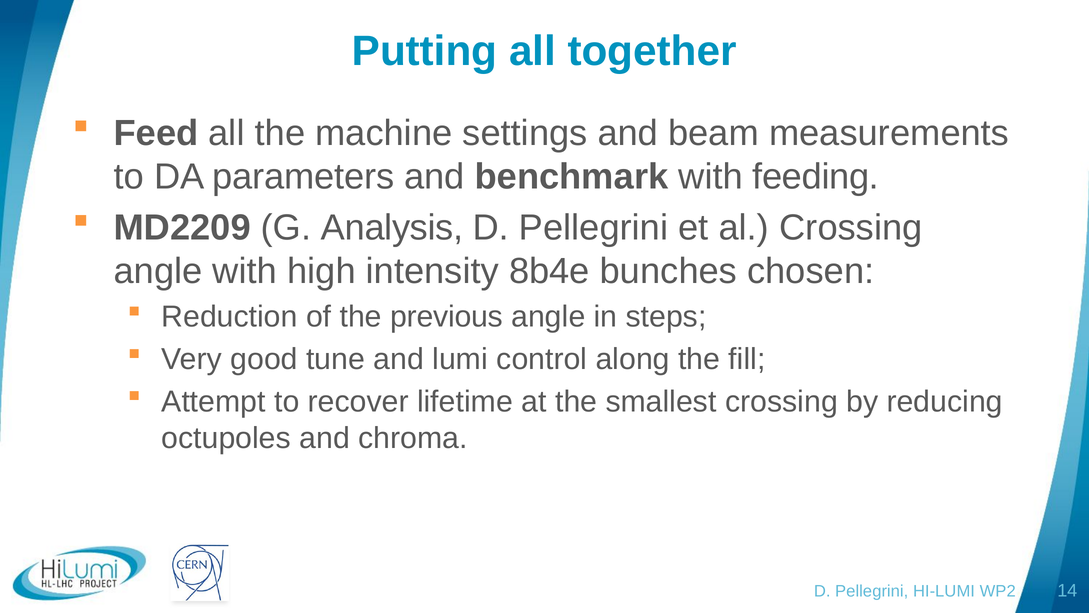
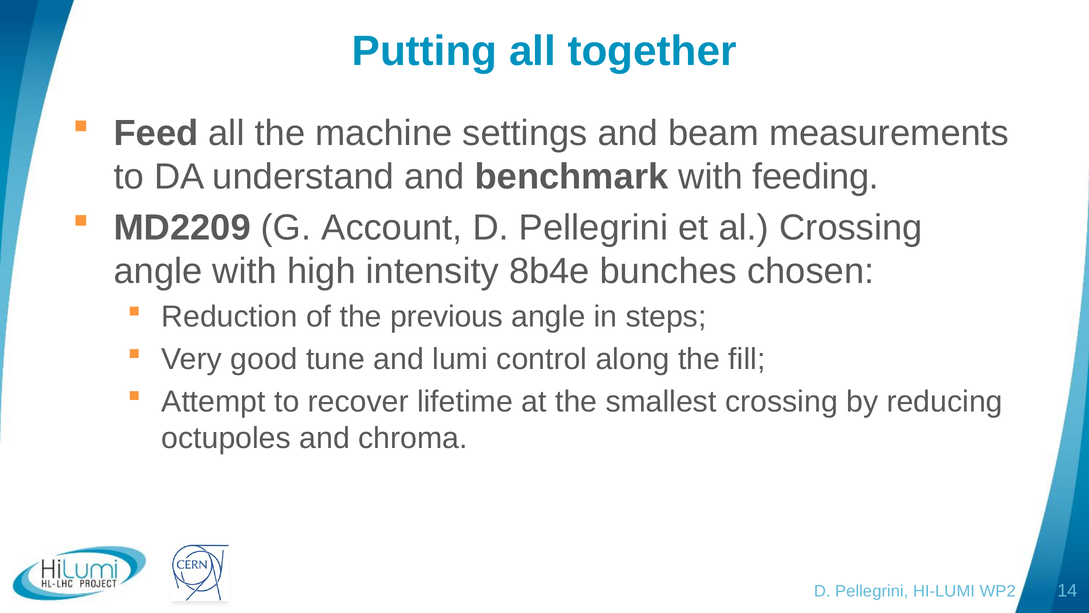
parameters: parameters -> understand (303, 177)
Analysis: Analysis -> Account (392, 228)
